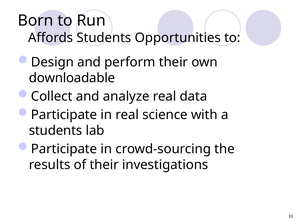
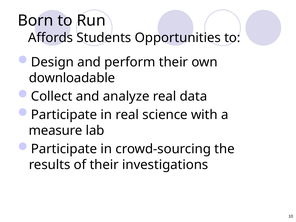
students: students -> measure (56, 131)
